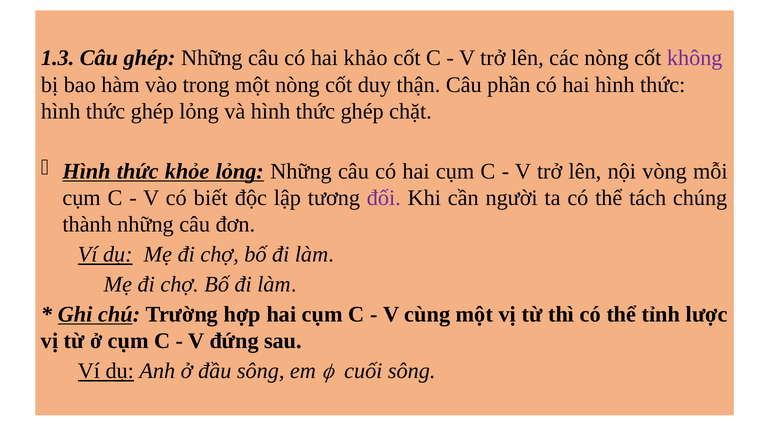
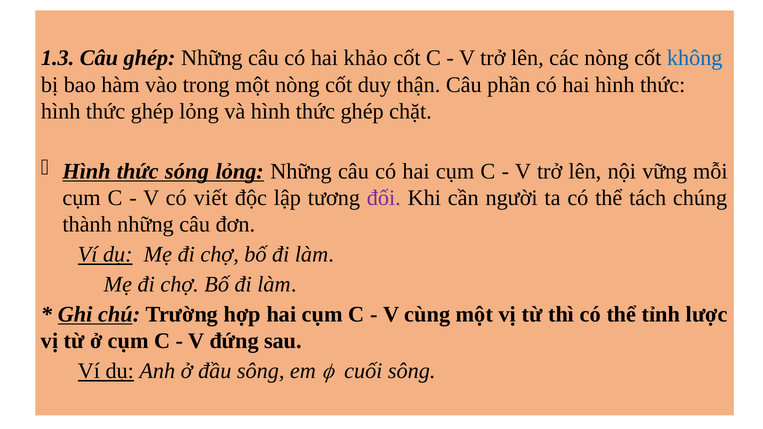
không colour: purple -> blue (695, 58)
khỏe: khỏe -> sóng (187, 171)
vòng: vòng -> vững (665, 171)
biết: biết -> viết (211, 198)
